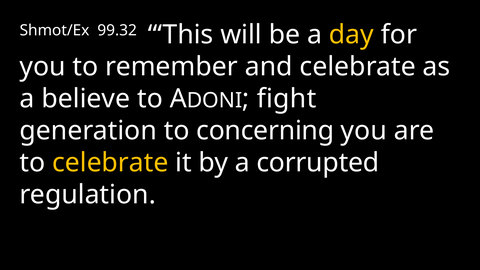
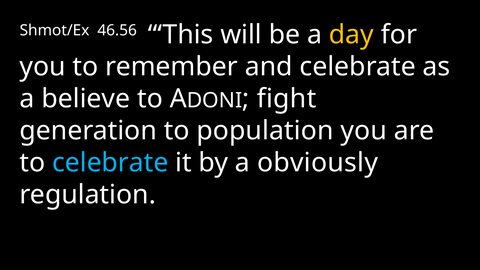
99.32: 99.32 -> 46.56 (117, 30)
concerning: concerning -> population (265, 131)
celebrate colour: yellow -> light blue (110, 163)
corrupted: corrupted -> obviously (318, 163)
